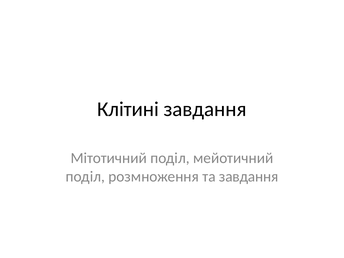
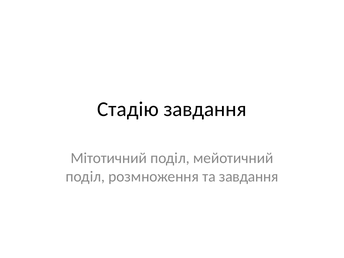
Клітині: Клітині -> Стадію (128, 109)
